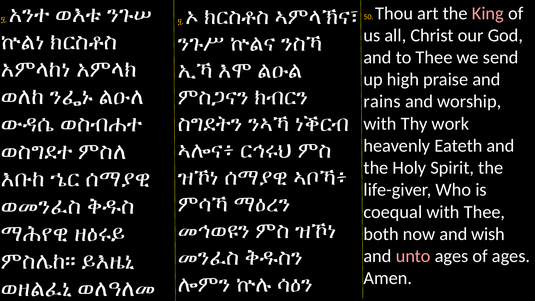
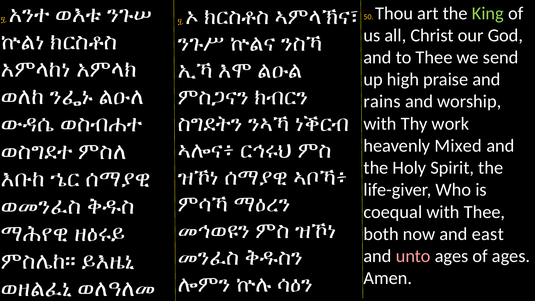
King colour: pink -> light green (488, 13)
Eateth: Eateth -> Mixed (458, 146)
wish: wish -> east (488, 234)
